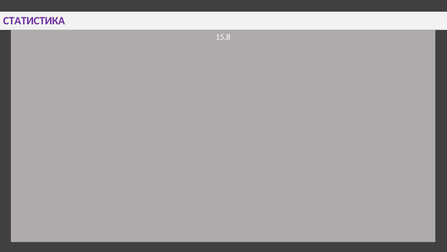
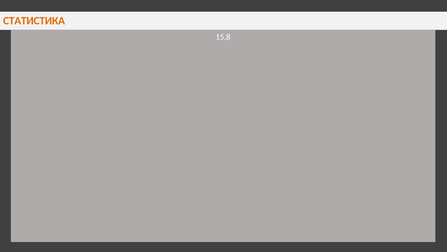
СТАТИСТИКА colour: purple -> orange (34, 21)
